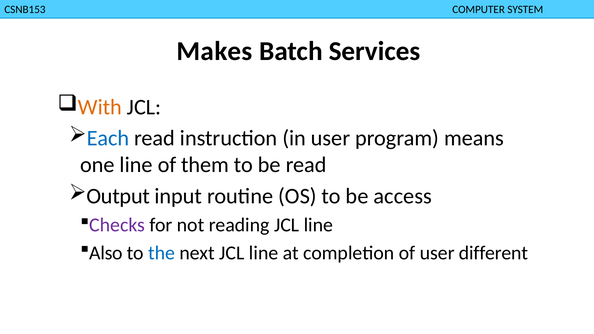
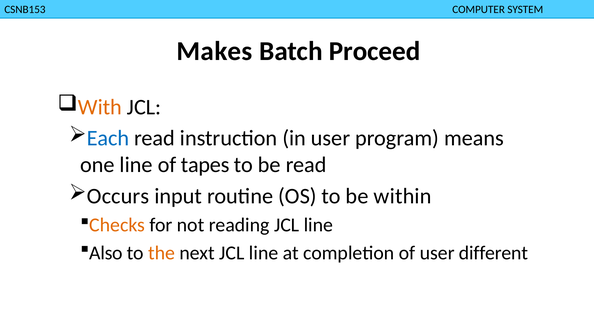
Services: Services -> Proceed (375, 51)
them: them -> tapes (205, 165)
Output: Output -> Occurs (118, 196)
access: access -> within (403, 196)
Checks colour: purple -> orange (117, 225)
the colour: blue -> orange (162, 253)
